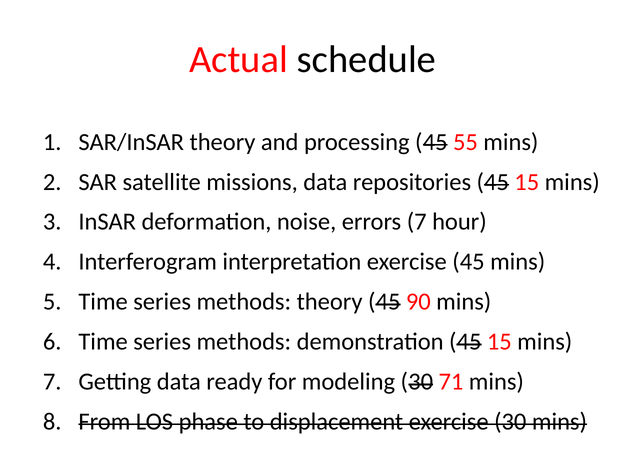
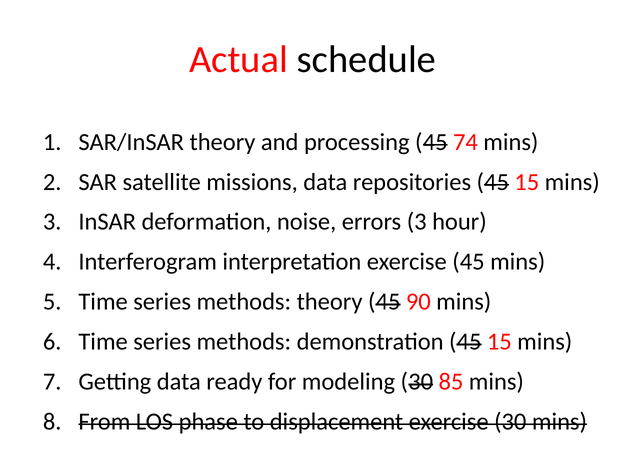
55: 55 -> 74 (465, 142)
errors 7: 7 -> 3 (417, 222)
71: 71 -> 85 (451, 382)
